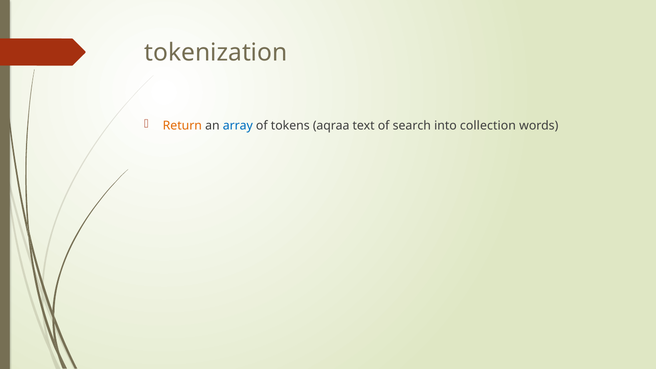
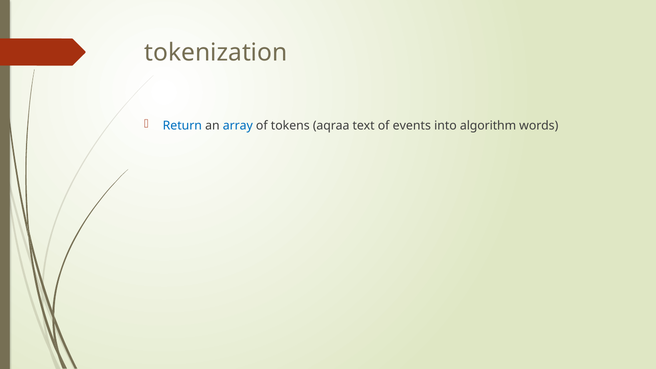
Return colour: orange -> blue (182, 126)
search: search -> events (412, 126)
collection: collection -> algorithm (488, 126)
